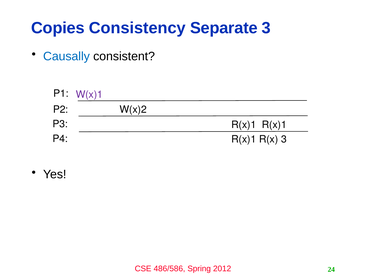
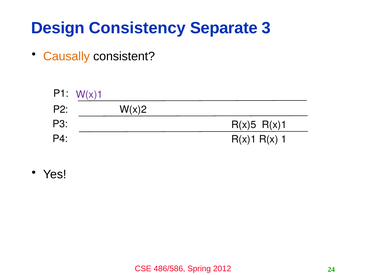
Copies: Copies -> Design (58, 28)
Causally colour: blue -> orange (66, 56)
R(x)1: R(x)1 -> R(x)5 (244, 125)
R(x 3: 3 -> 1 (284, 139)
